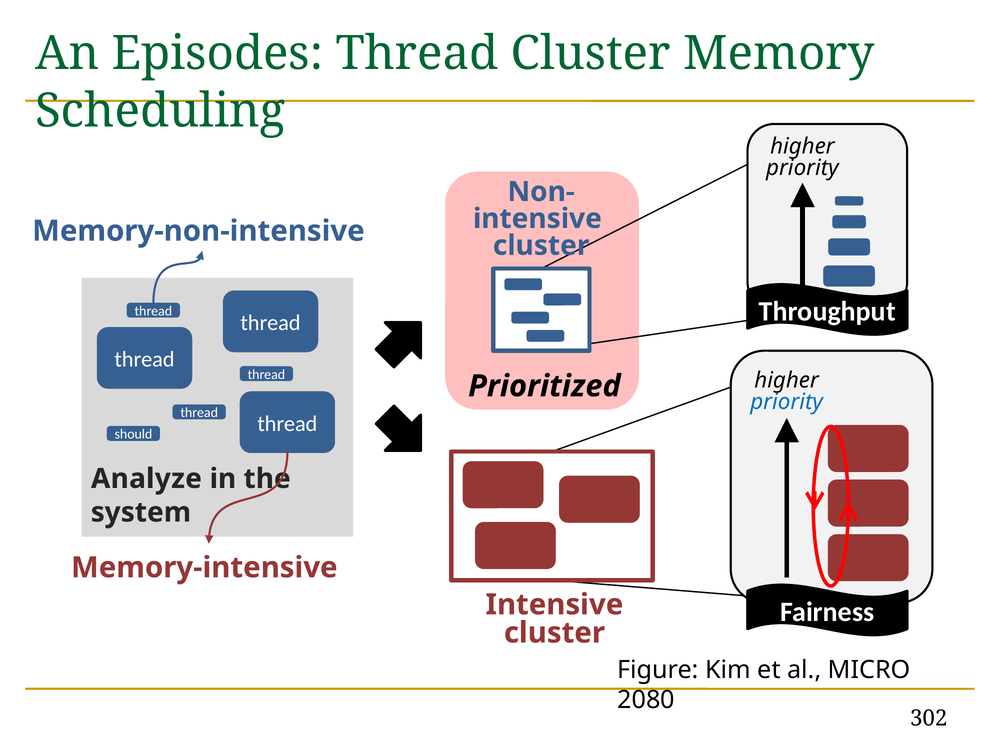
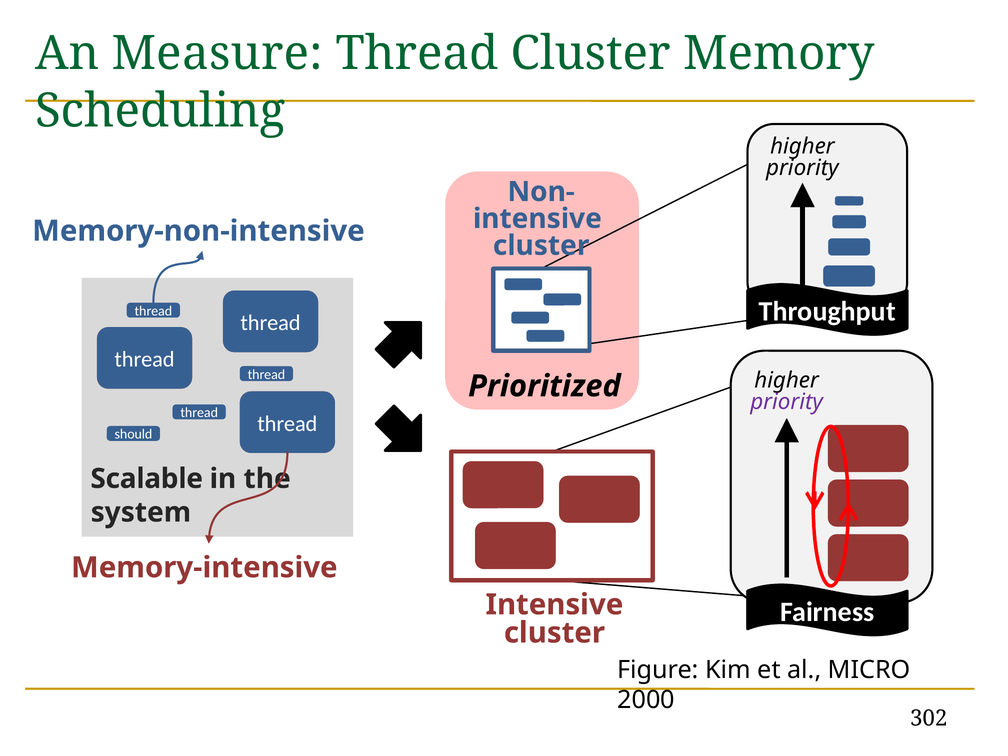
Episodes: Episodes -> Measure (217, 54)
priority colour: blue -> purple (787, 402)
Analyze: Analyze -> Scalable (147, 479)
2080: 2080 -> 2000 (646, 700)
